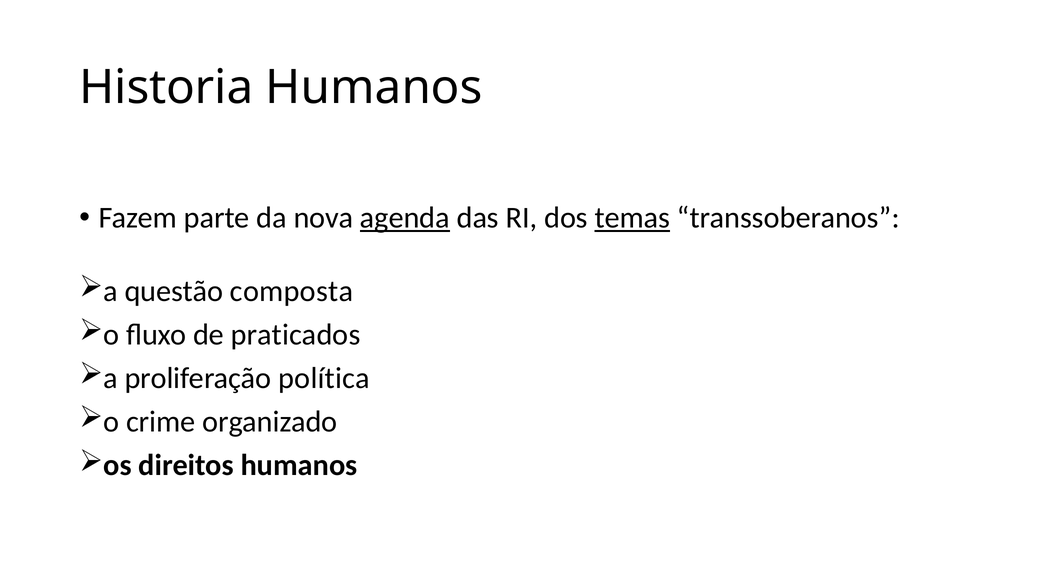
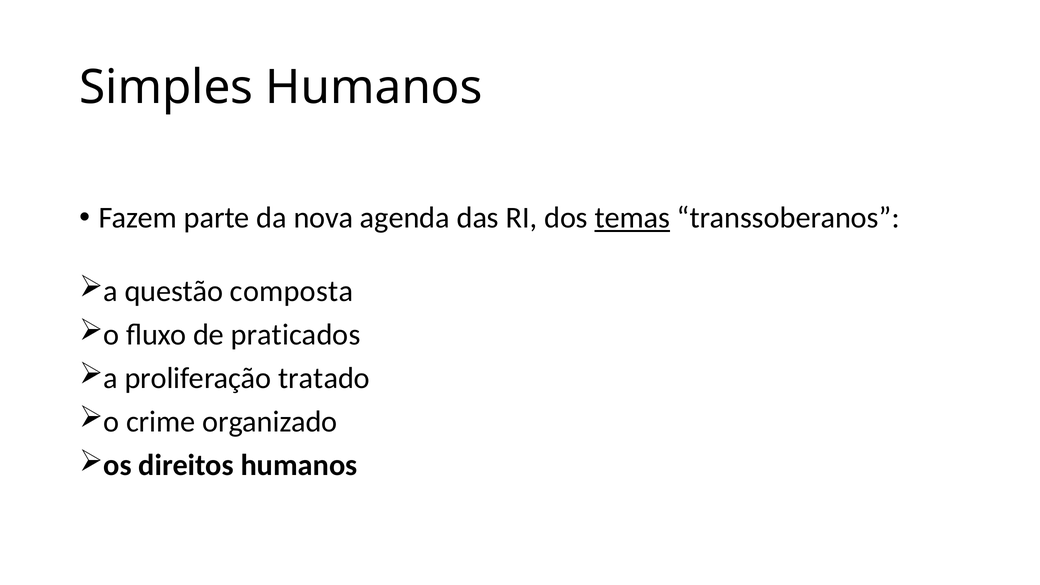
Historia: Historia -> Simples (166, 87)
agenda underline: present -> none (405, 218)
política: política -> tratado (324, 378)
